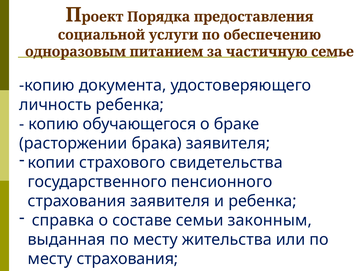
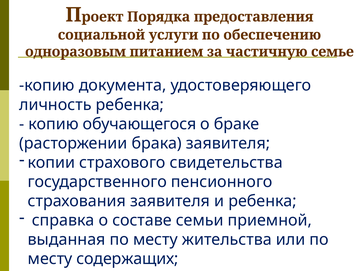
законным: законным -> приемной (270, 220)
месту страхования: страхования -> содержащих (127, 259)
